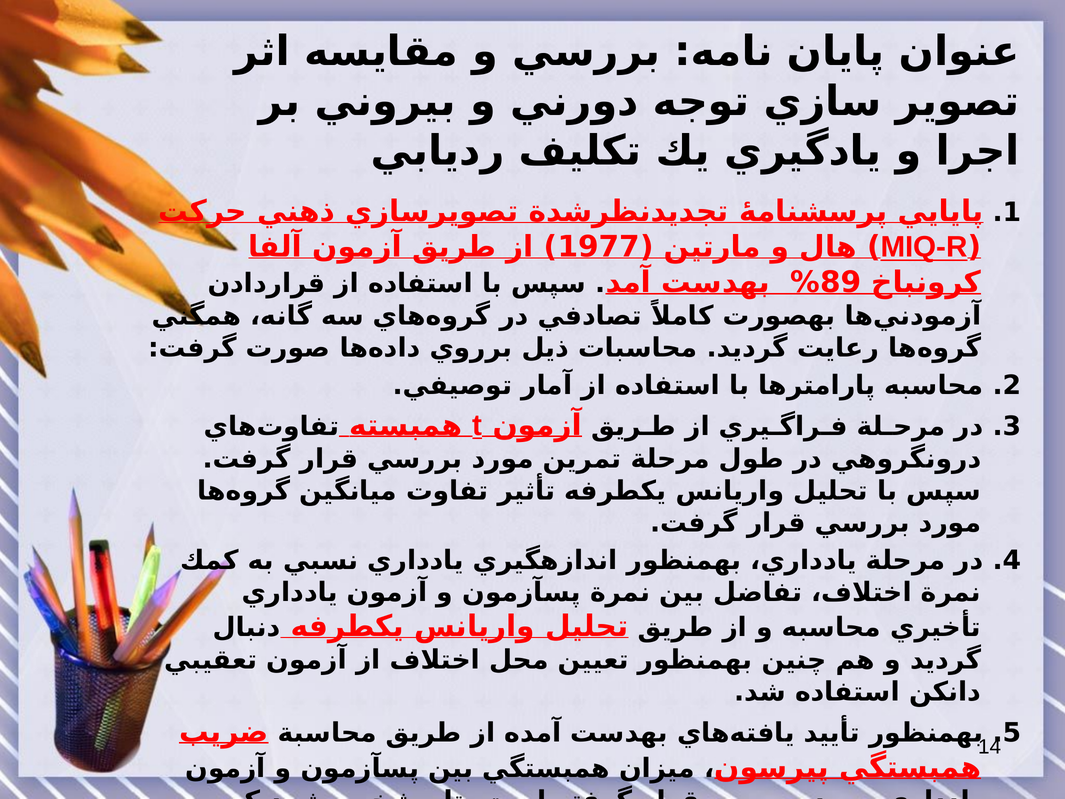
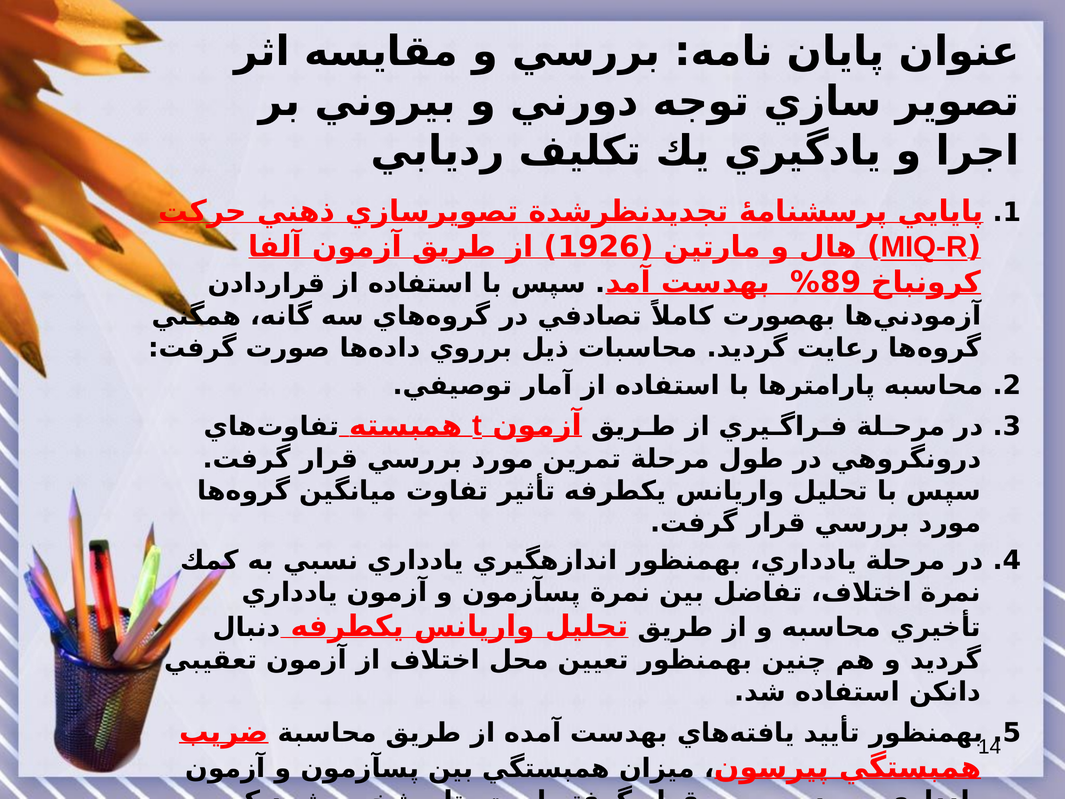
1977: 1977 -> 1926 (599, 247)
